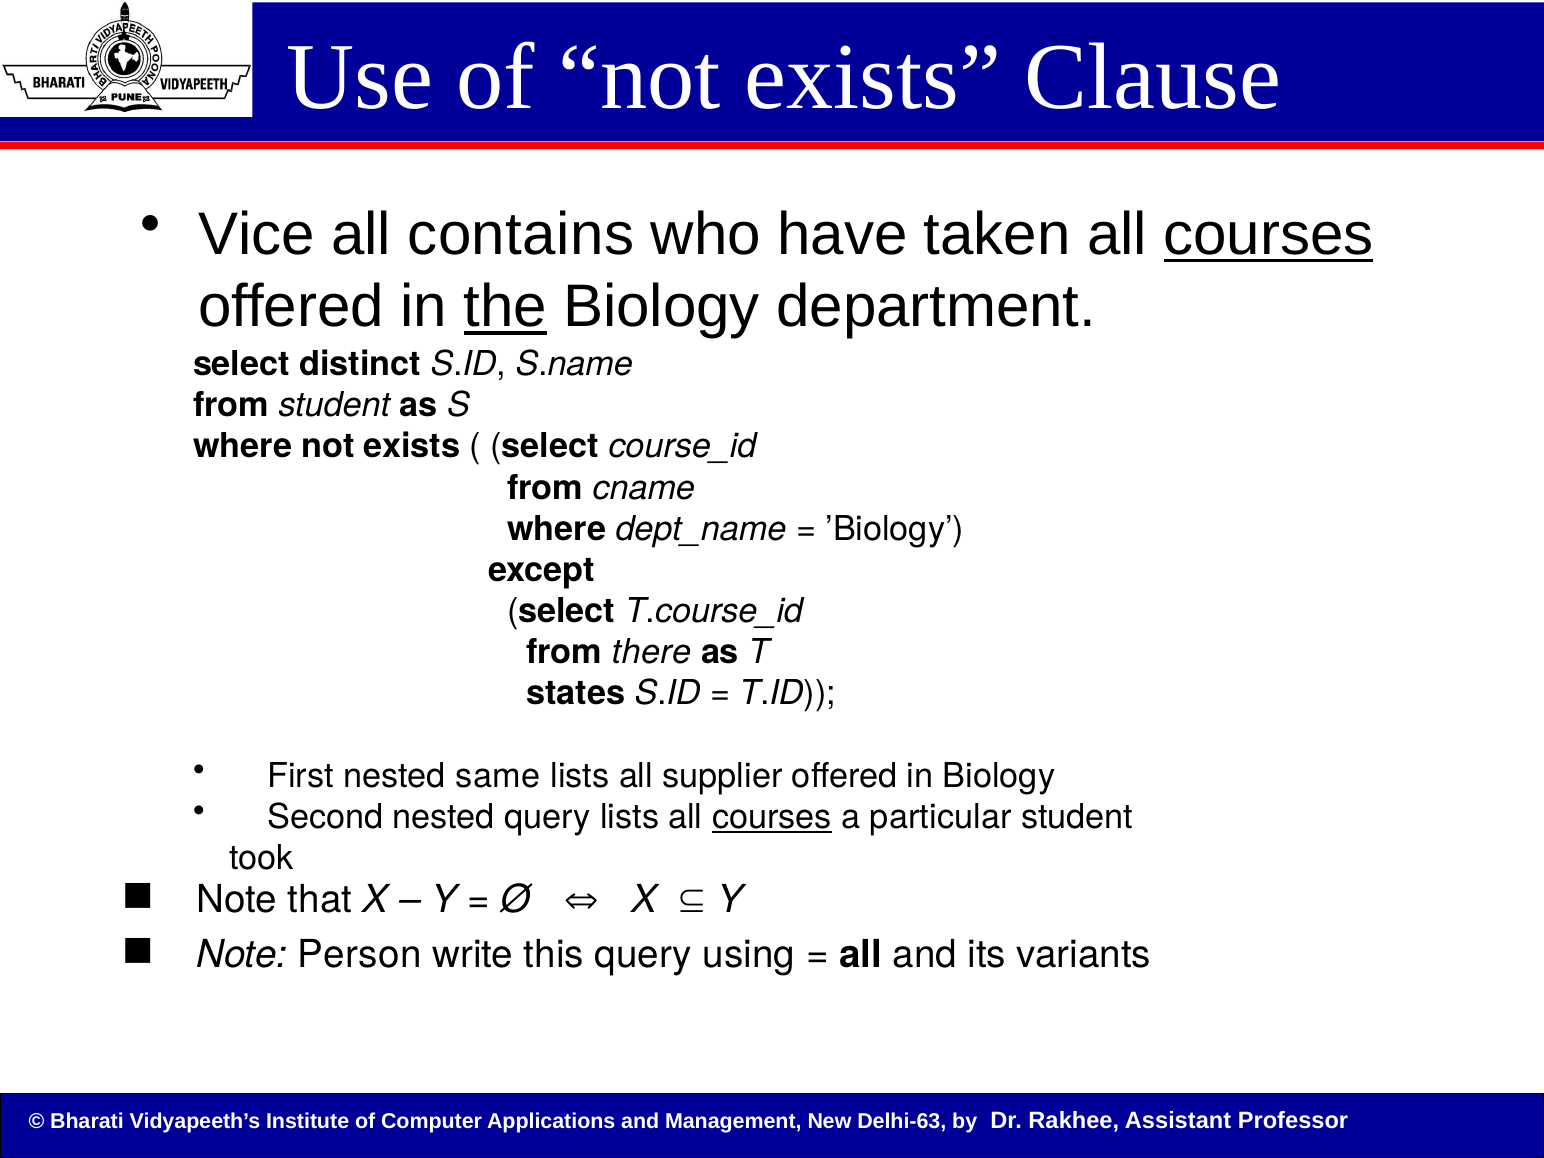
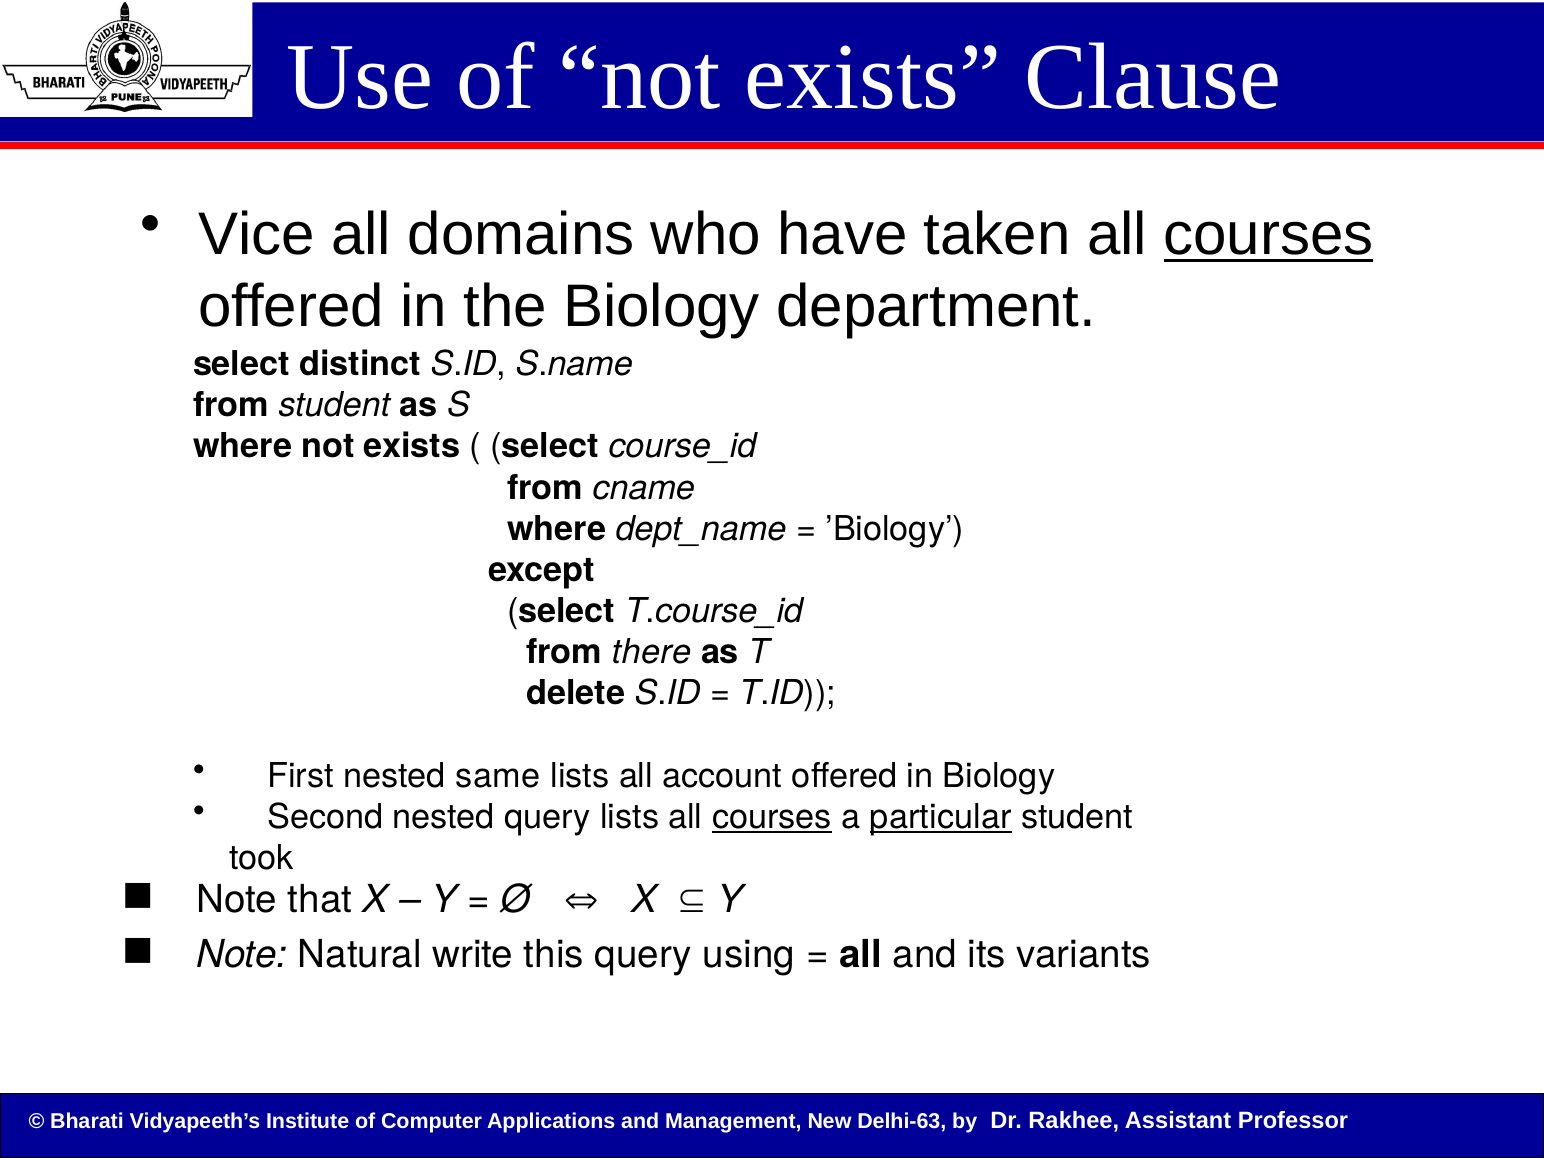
contains: contains -> domains (521, 235)
the underline: present -> none (505, 307)
states: states -> delete (576, 693)
supplier: supplier -> account (723, 776)
particular underline: none -> present (941, 817)
Person: Person -> Natural (360, 955)
